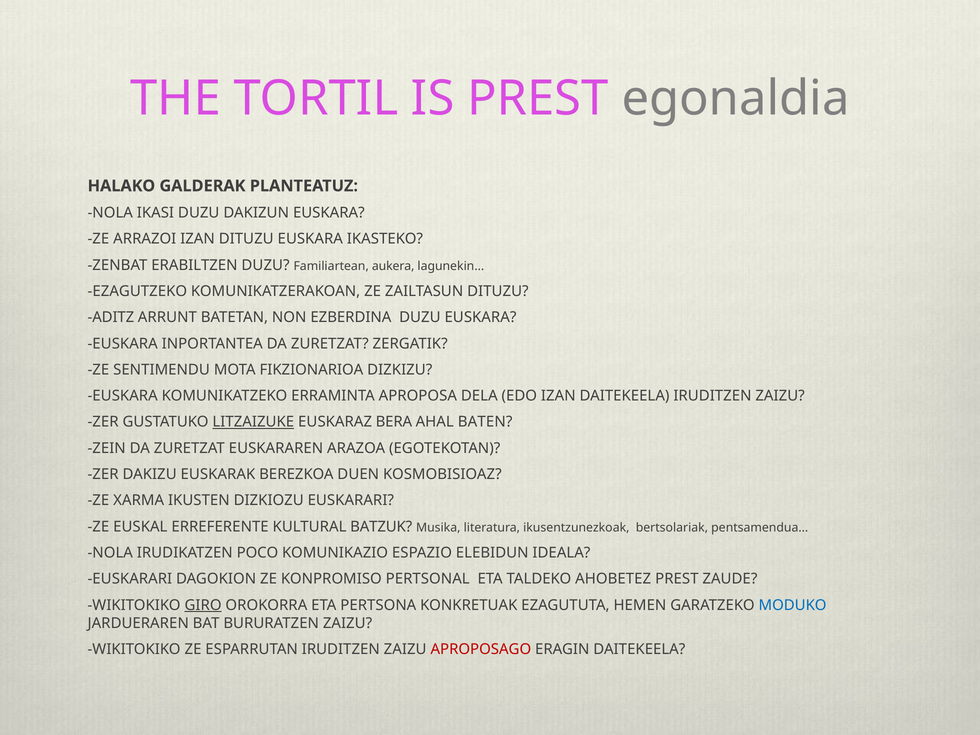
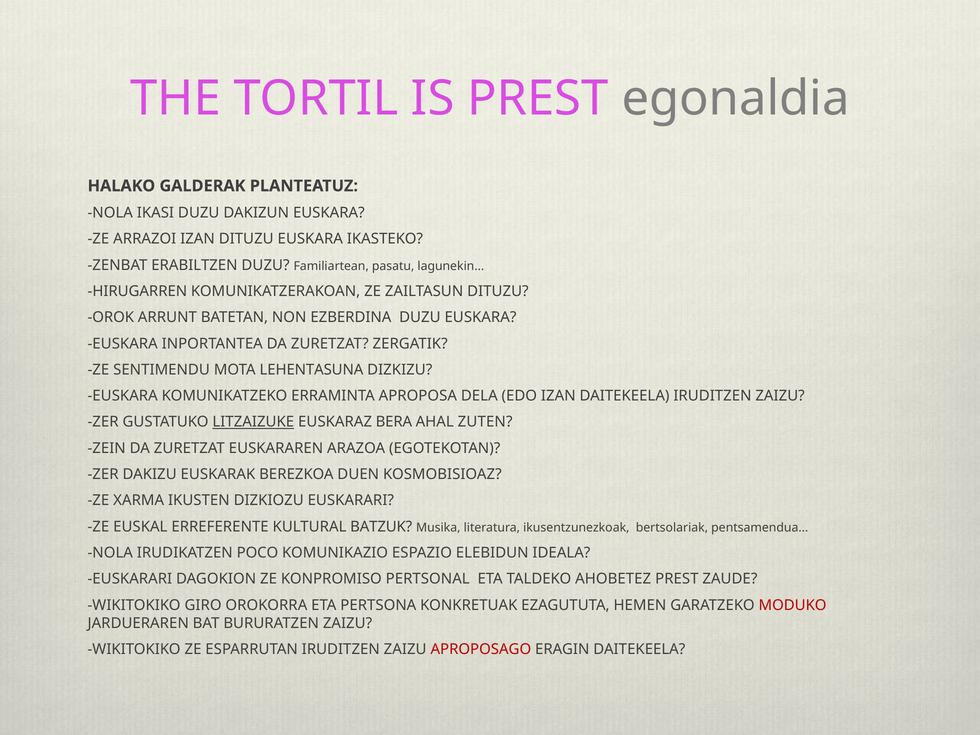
aukera: aukera -> pasatu (393, 266)
EZAGUTZEKO: EZAGUTZEKO -> HIRUGARREN (137, 291)
ADITZ: ADITZ -> OROK (111, 317)
FIKZIONARIOA: FIKZIONARIOA -> LEHENTASUNA (311, 370)
BATEN: BATEN -> ZUTEN (485, 422)
GIRO underline: present -> none (203, 605)
MODUKO colour: blue -> red (793, 605)
